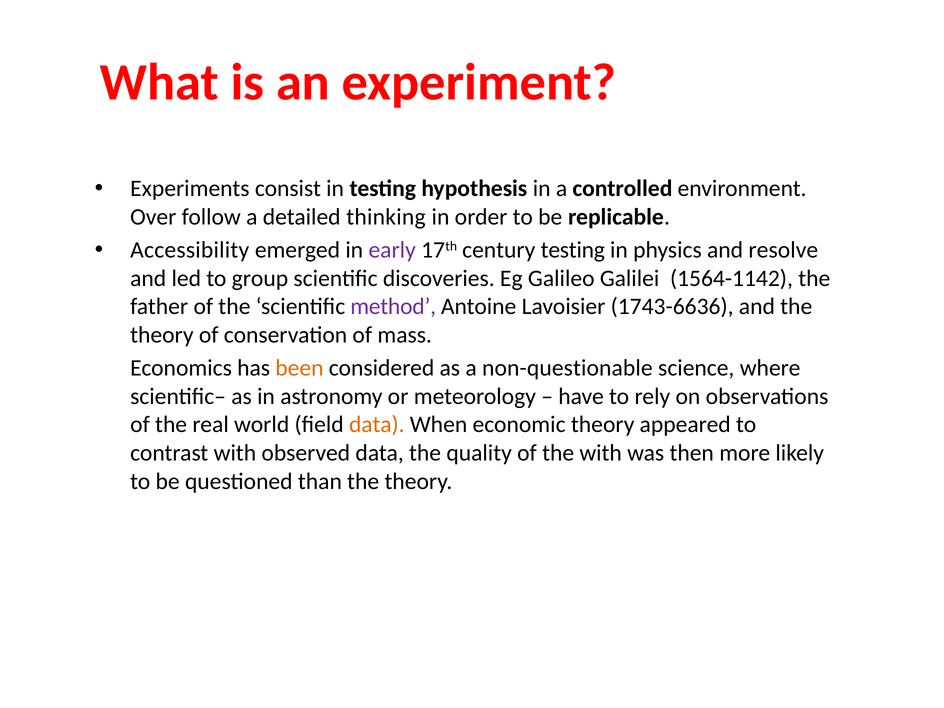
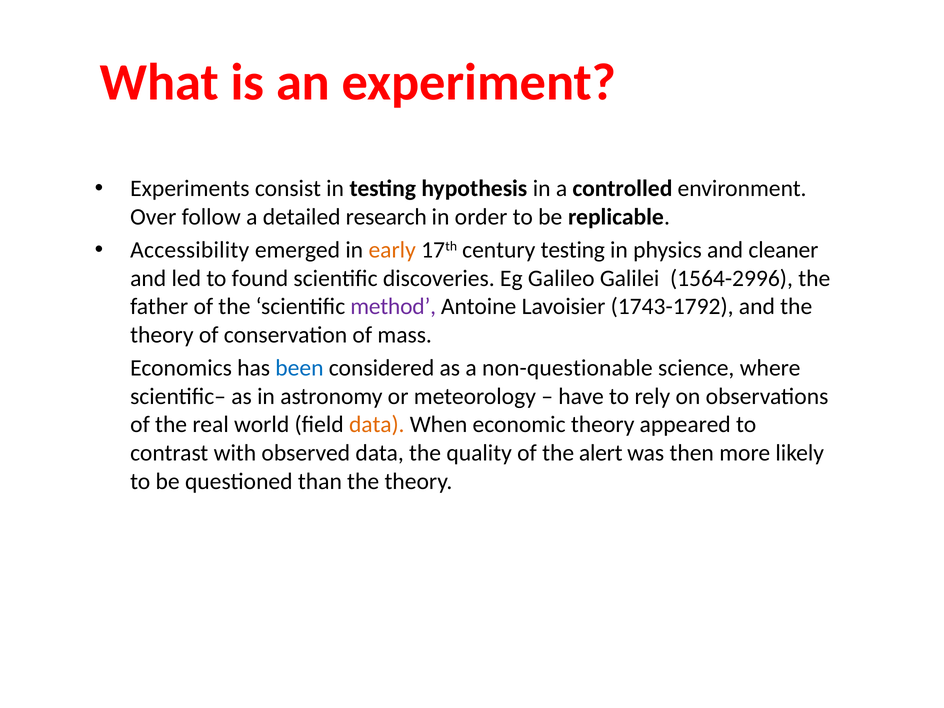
thinking: thinking -> research (386, 217)
early colour: purple -> orange (392, 250)
resolve: resolve -> cleaner (783, 250)
group: group -> found (260, 278)
1564-1142: 1564-1142 -> 1564-2996 (731, 278)
1743-6636: 1743-6636 -> 1743-1792 (672, 307)
been colour: orange -> blue (299, 368)
the with: with -> alert (601, 453)
